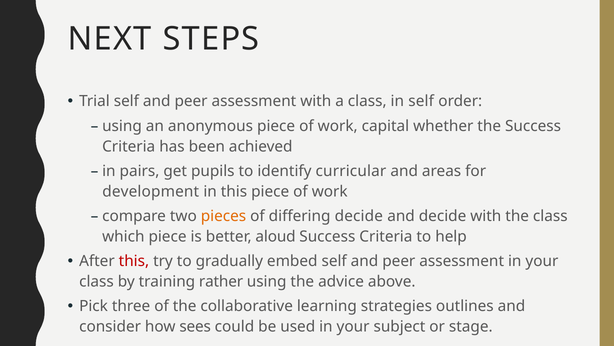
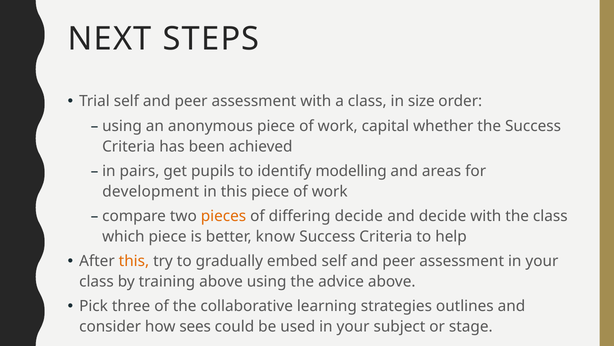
in self: self -> size (421, 101)
curricular: curricular -> modelling (351, 171)
aloud: aloud -> know (275, 236)
this colour: red -> orange (134, 261)
training rather: rather -> above (221, 281)
